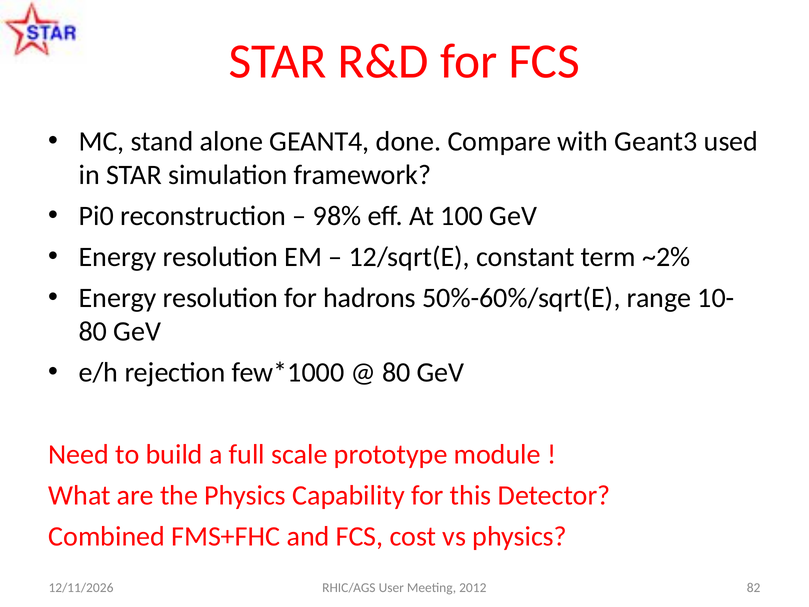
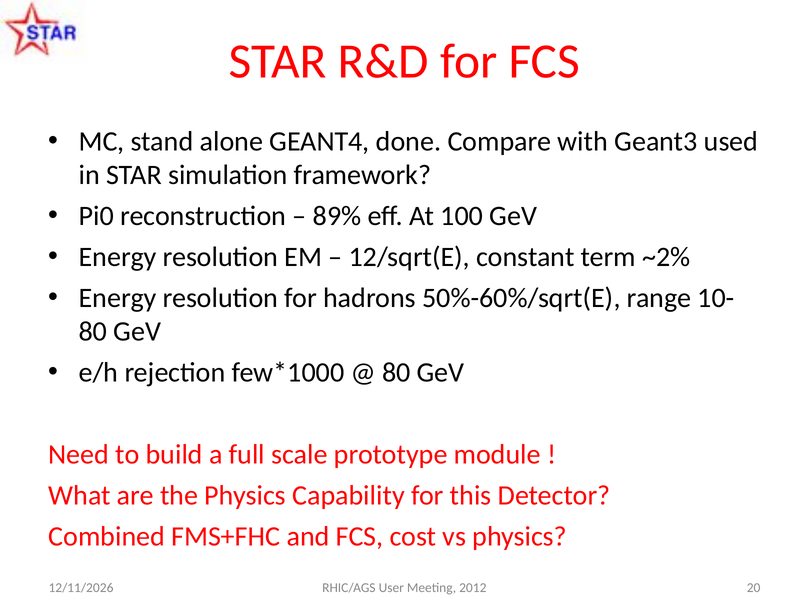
98%: 98% -> 89% (337, 216)
82: 82 -> 20 (754, 587)
